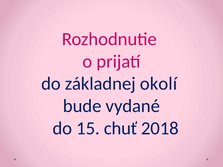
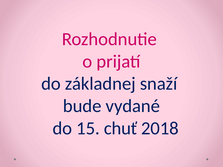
okolí: okolí -> snaží (159, 84)
